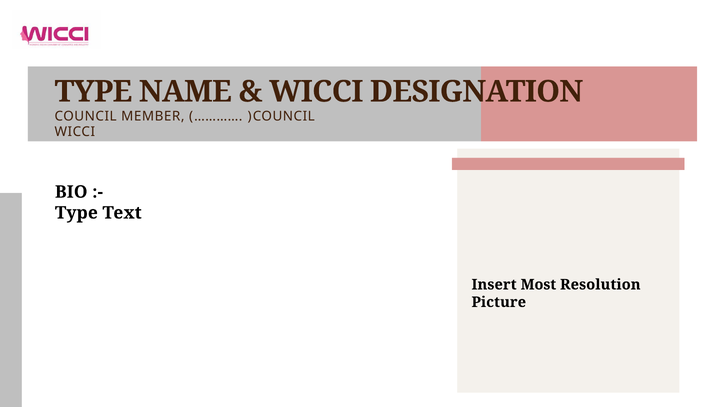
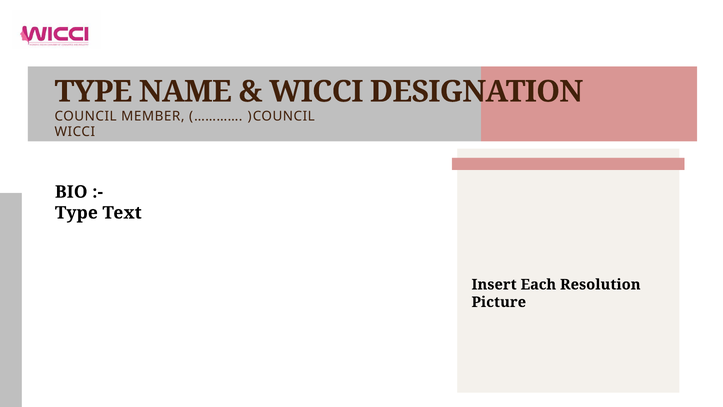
Most: Most -> Each (538, 284)
